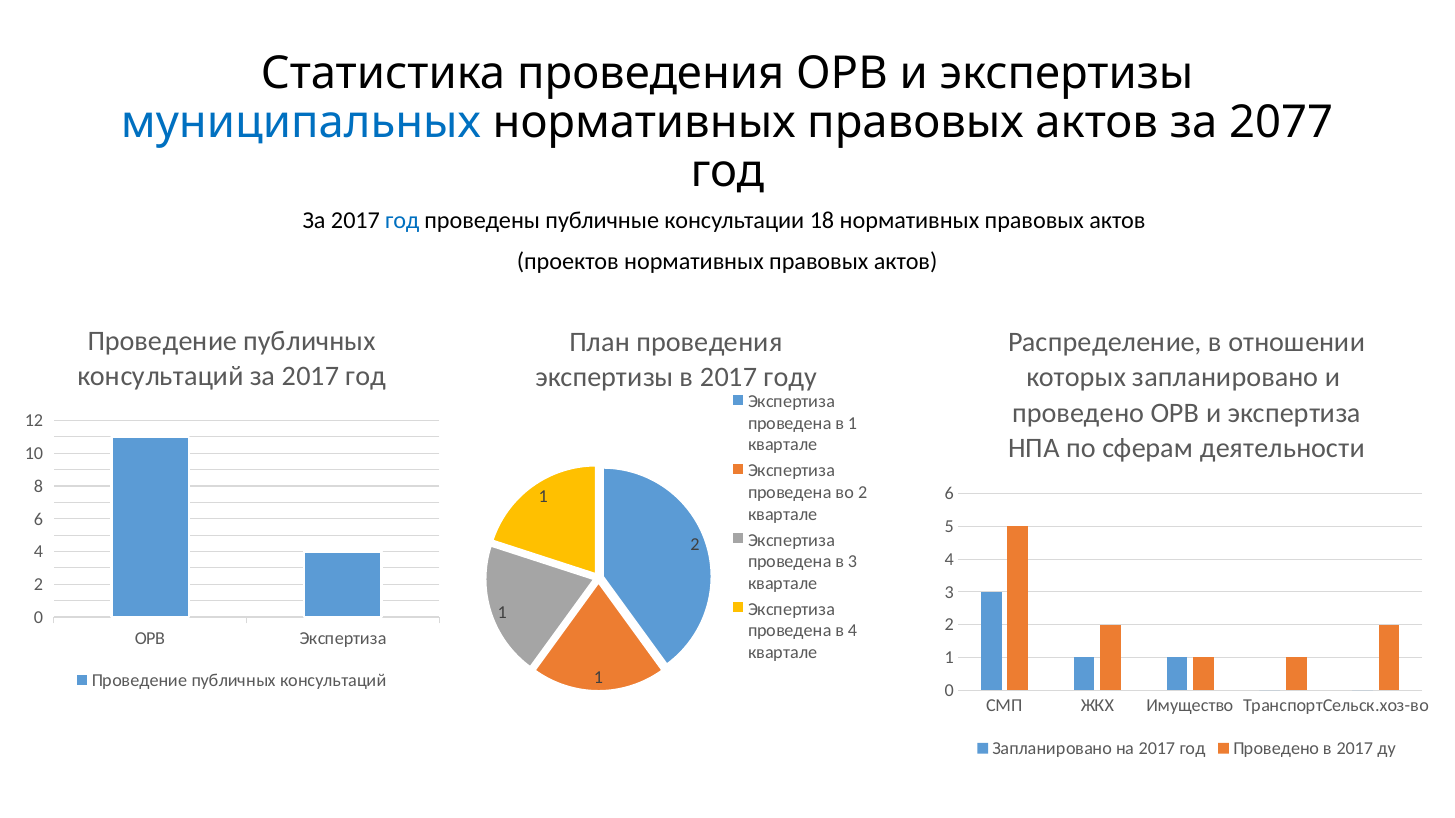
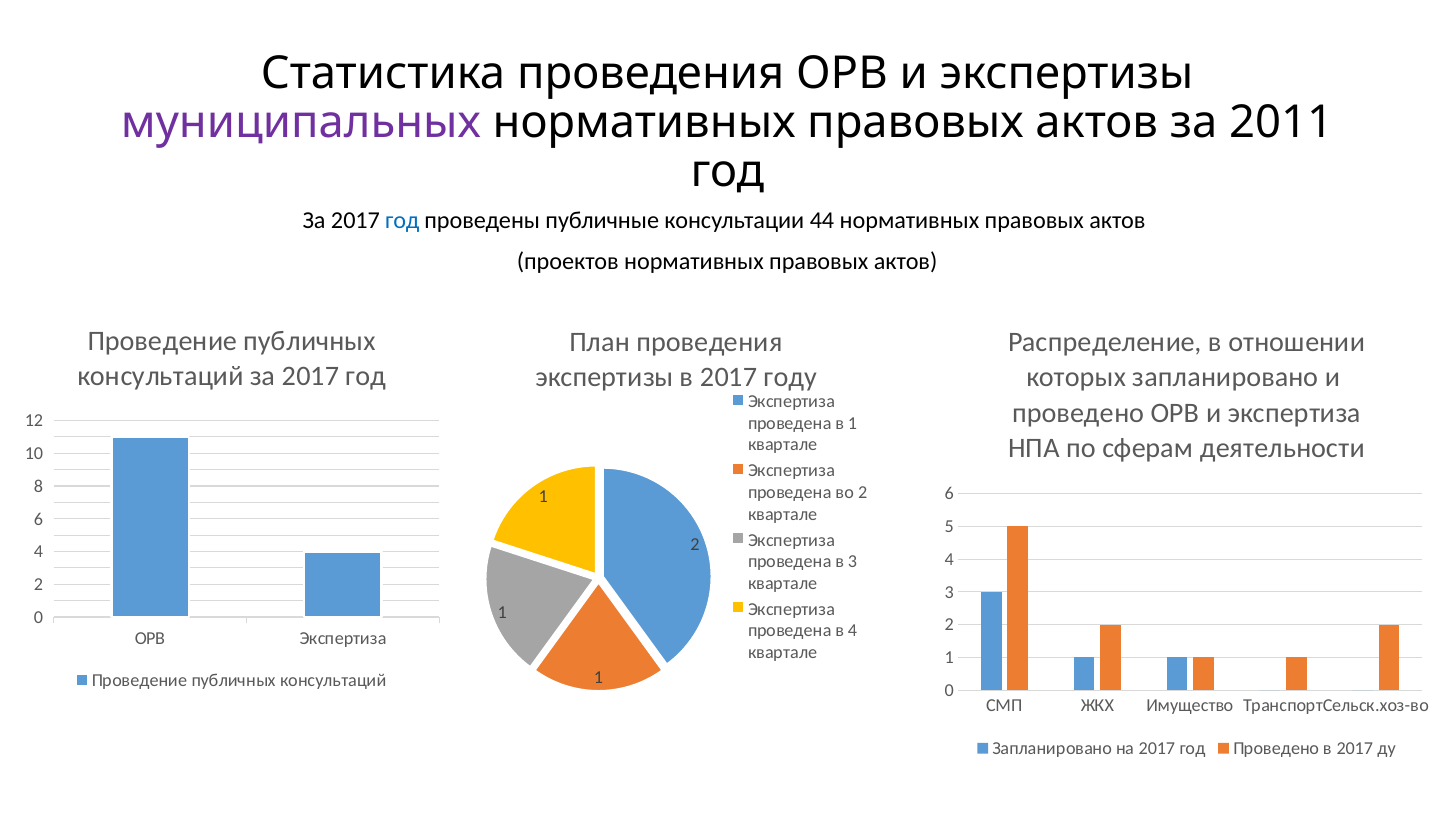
муниципальных colour: blue -> purple (301, 122)
2077: 2077 -> 2011 (1281, 122)
18: 18 -> 44 (822, 220)
